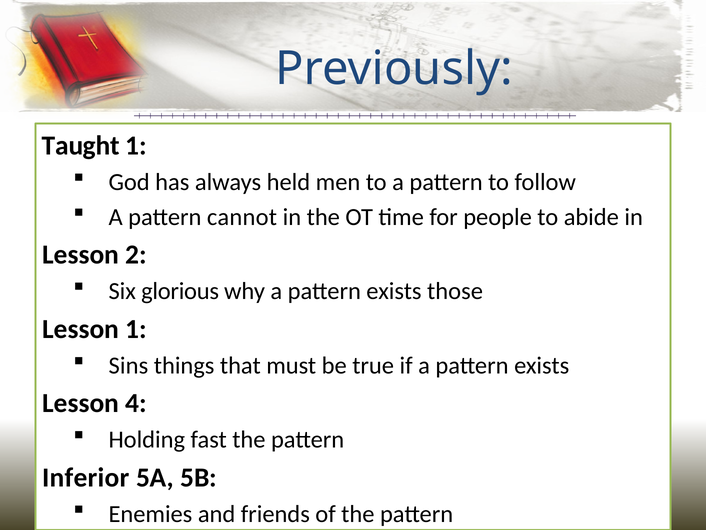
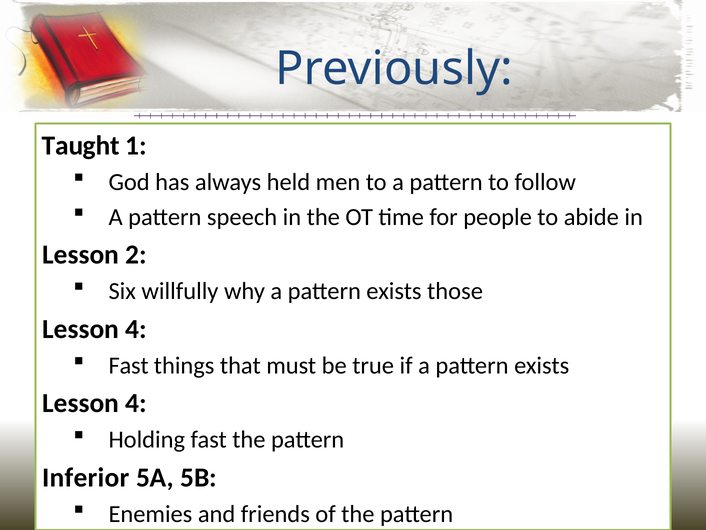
cannot: cannot -> speech (242, 217)
glorious: glorious -> willfully (180, 291)
1: 1 -> 4 (136, 329)
Sins: Sins -> Fast (129, 365)
